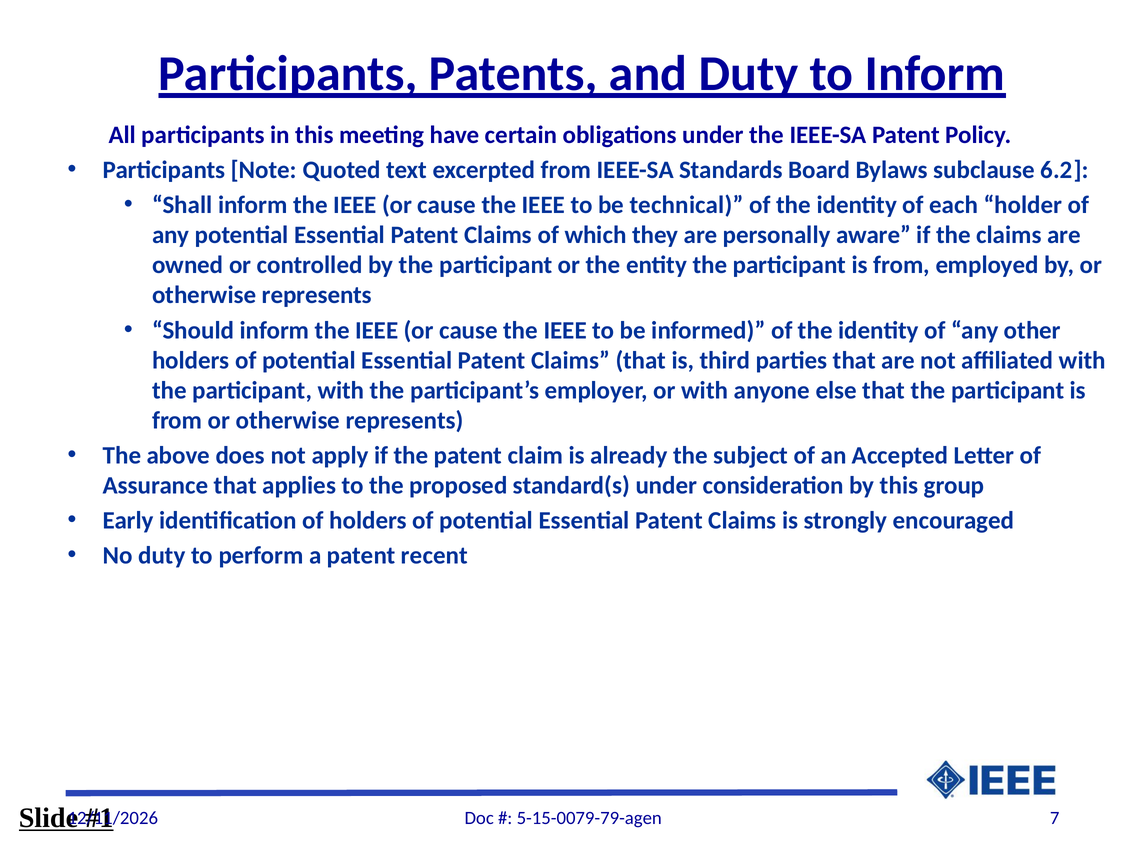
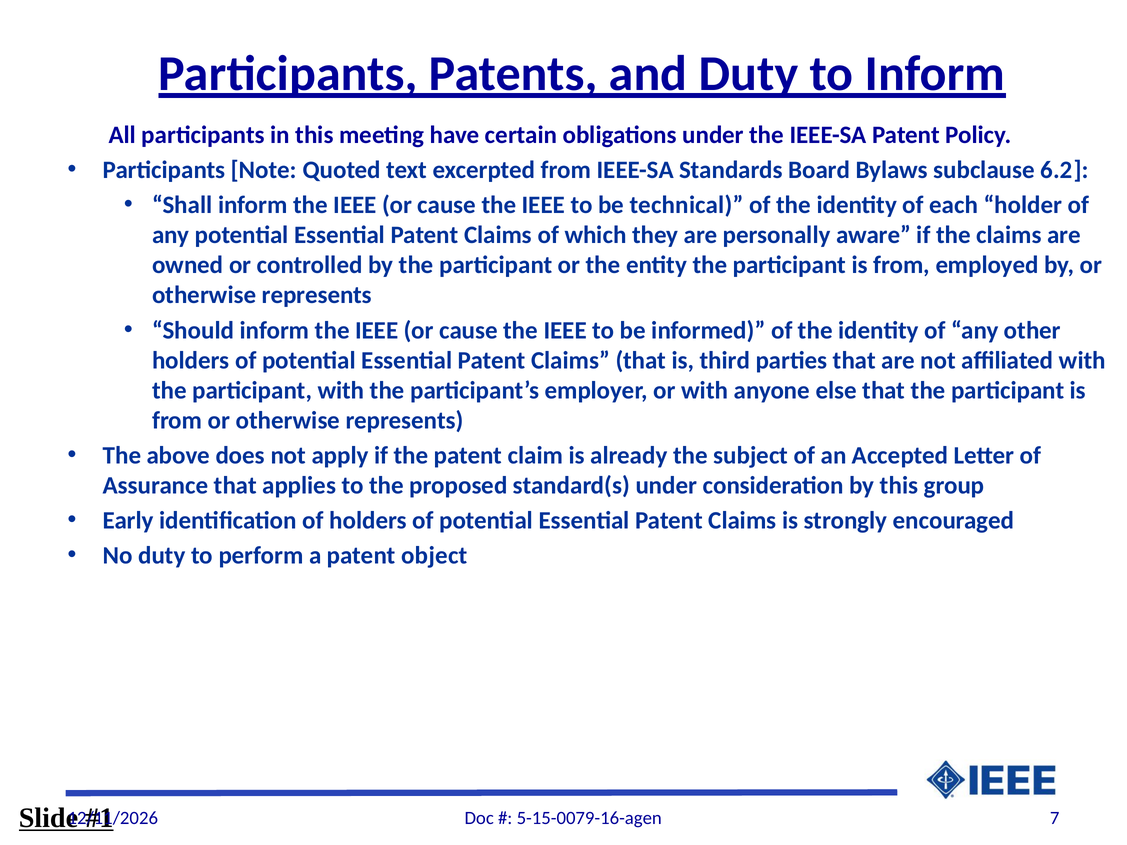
recent: recent -> object (434, 556)
5-15-0079-79-agen: 5-15-0079-79-agen -> 5-15-0079-16-agen (589, 819)
